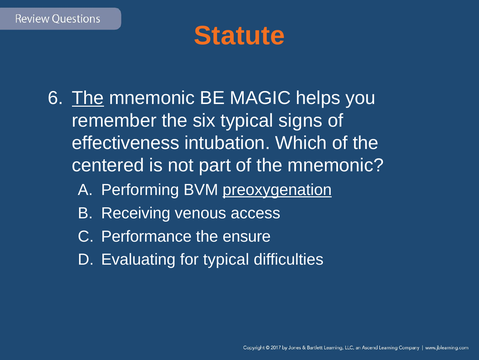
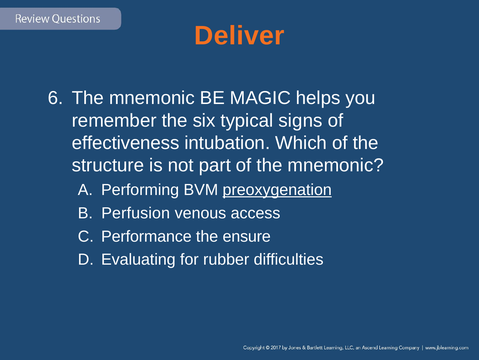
Statute: Statute -> Deliver (239, 36)
The underline: present -> none (88, 98)
centered: centered -> structure (108, 165)
Receiving: Receiving -> Perfusion (136, 213)
for typical: typical -> rubber (226, 259)
